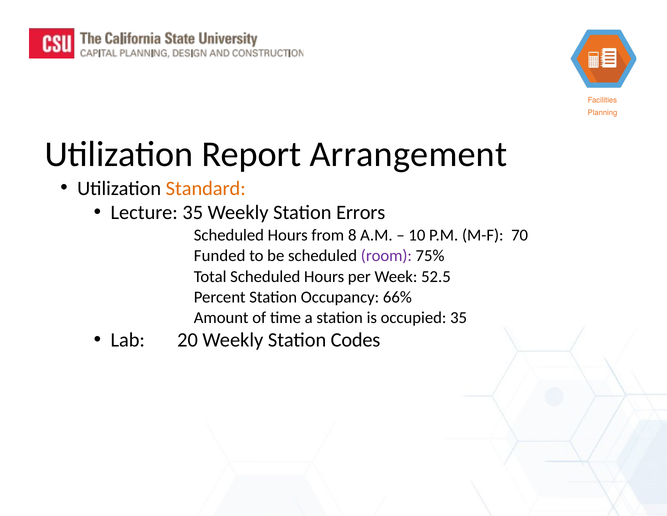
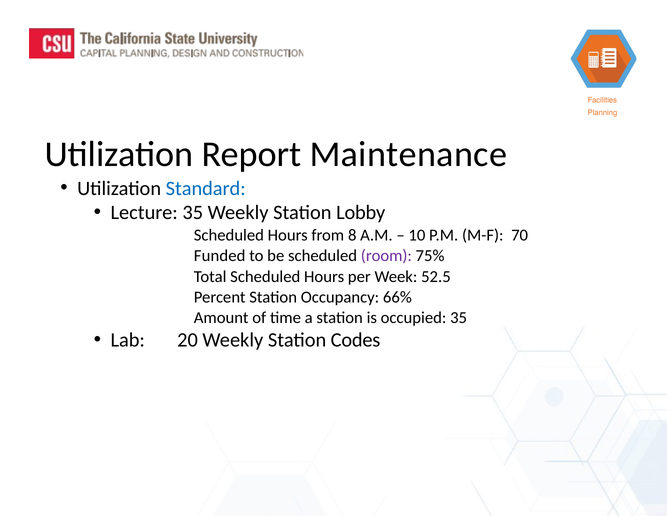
Arrangement: Arrangement -> Maintenance (408, 154)
Standard colour: orange -> blue (206, 188)
Errors: Errors -> Lobby (361, 212)
